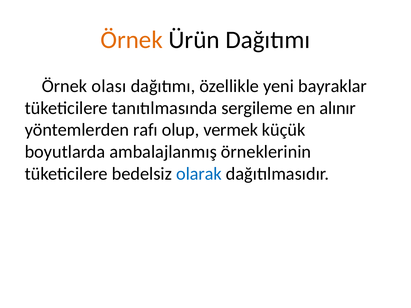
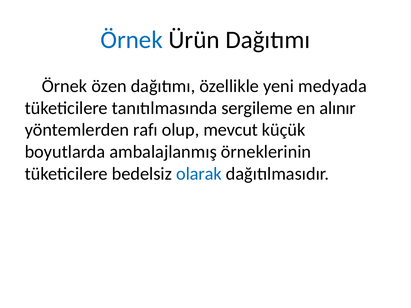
Örnek colour: orange -> blue (132, 40)
olası: olası -> özen (109, 86)
bayraklar: bayraklar -> medyada (333, 86)
vermek: vermek -> mevcut (231, 130)
